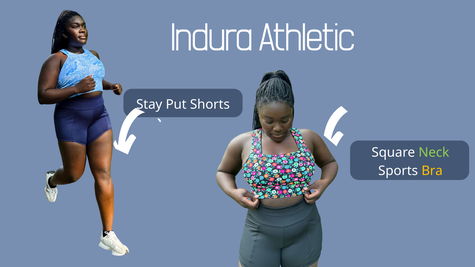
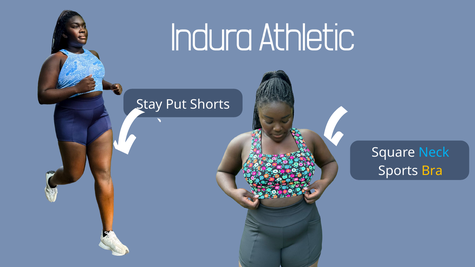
Neck colour: light green -> light blue (434, 153)
